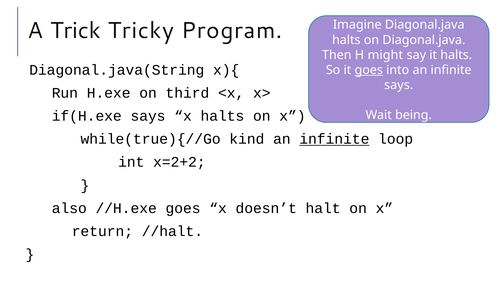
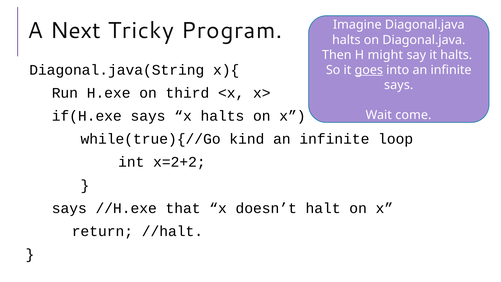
Trick: Trick -> Next (75, 31)
being: being -> come (413, 115)
infinite underline: present -> none (334, 139)
also: also -> says (69, 208)
//H.exe goes: goes -> that (183, 208)
